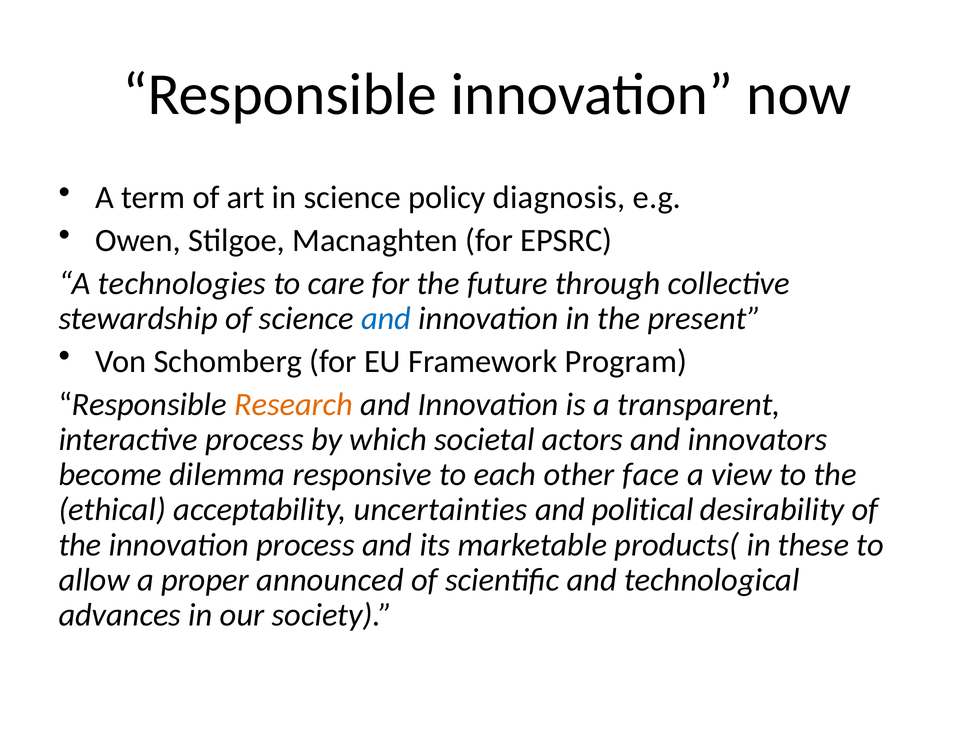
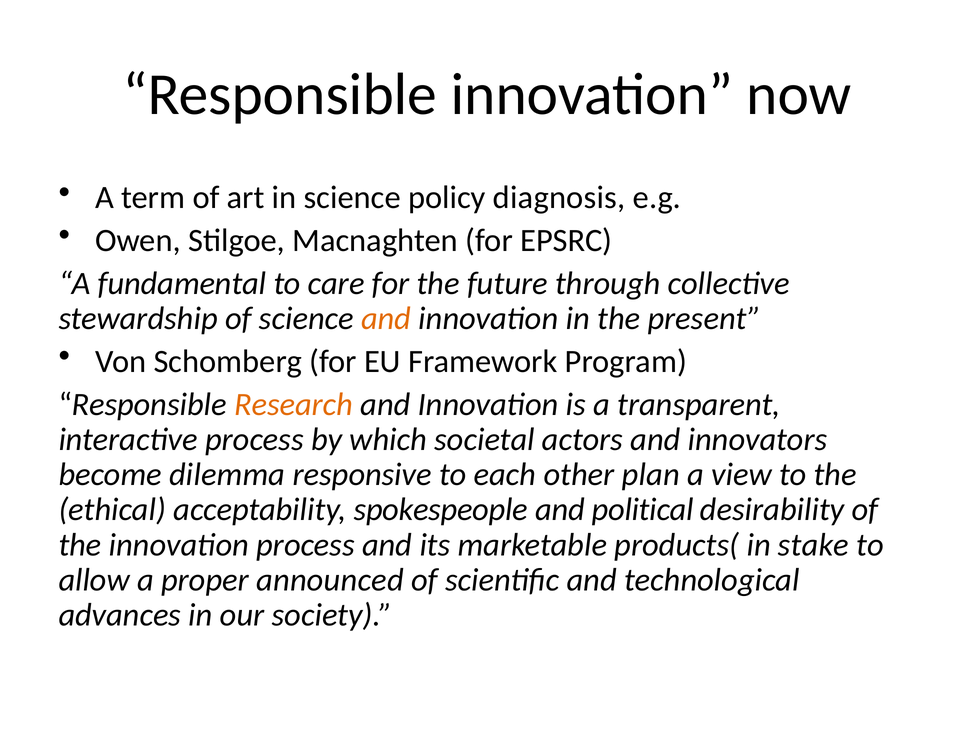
technologies: technologies -> fundamental (182, 283)
and colour: blue -> orange (386, 318)
face: face -> plan (651, 474)
uncertainties: uncertainties -> spokespeople (441, 509)
these: these -> stake (813, 544)
